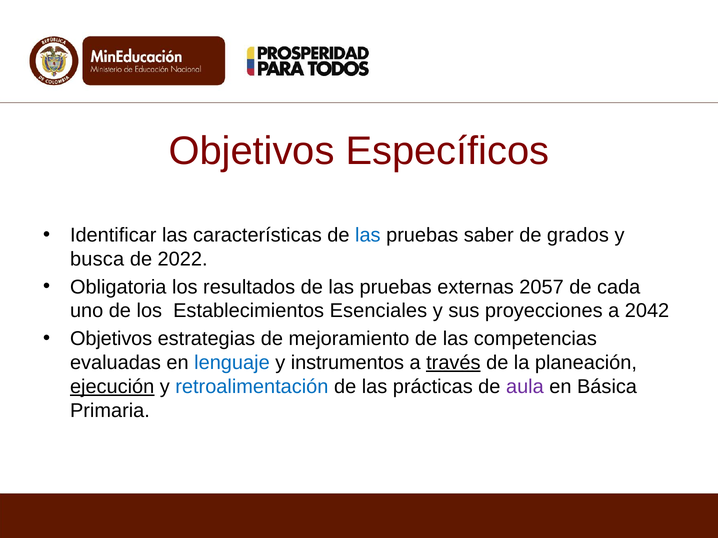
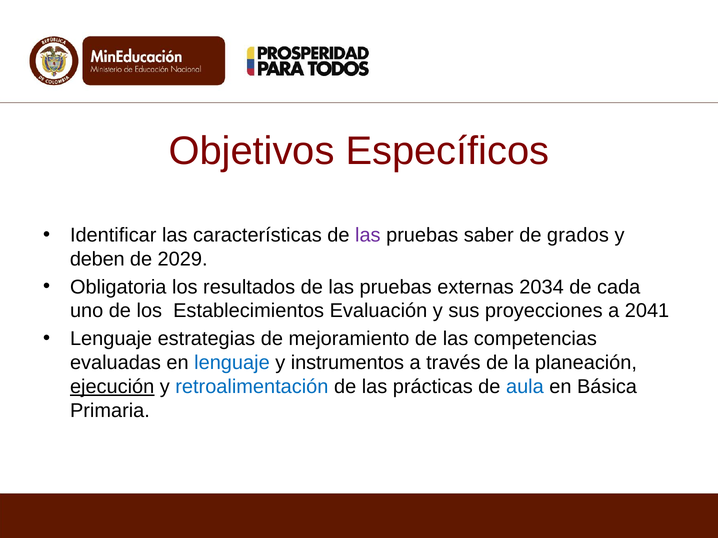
las colour: blue -> purple (368, 235)
busca: busca -> deben (97, 259)
2022: 2022 -> 2029 (183, 259)
2057: 2057 -> 2034 (542, 287)
Esenciales: Esenciales -> Evaluación (378, 311)
2042: 2042 -> 2041 (647, 311)
Objetivos: Objetivos -> Lenguaje (111, 339)
través underline: present -> none (453, 363)
aula colour: purple -> blue (525, 387)
